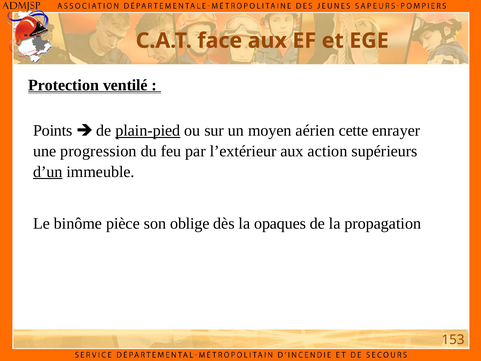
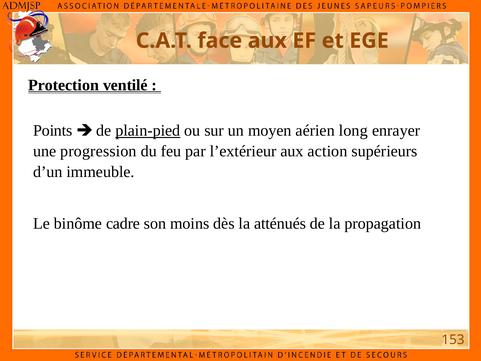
cette: cette -> long (353, 130)
d’un underline: present -> none (48, 172)
pièce: pièce -> cadre (123, 223)
oblige: oblige -> moins (190, 223)
opaques: opaques -> atténués (280, 223)
